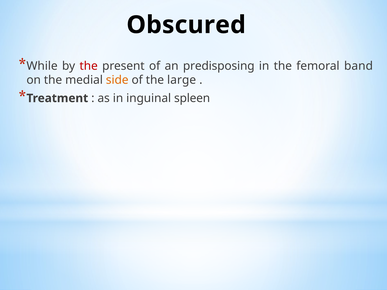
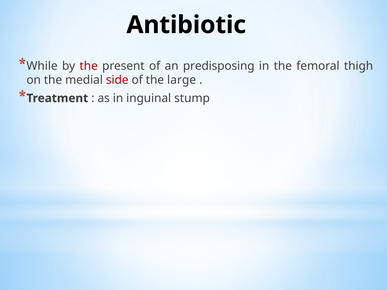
Obscured: Obscured -> Antibiotic (186, 25)
band: band -> thigh (359, 66)
side colour: orange -> red (117, 80)
spleen: spleen -> stump (192, 98)
